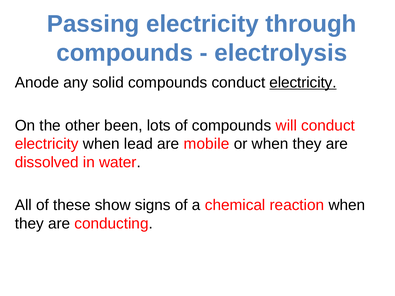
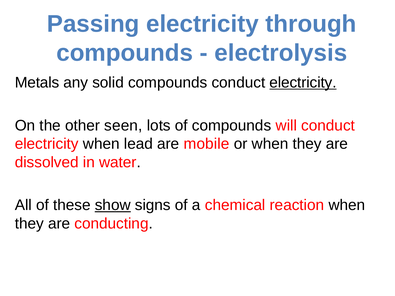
Anode: Anode -> Metals (37, 83)
been: been -> seen (123, 126)
show underline: none -> present (113, 205)
